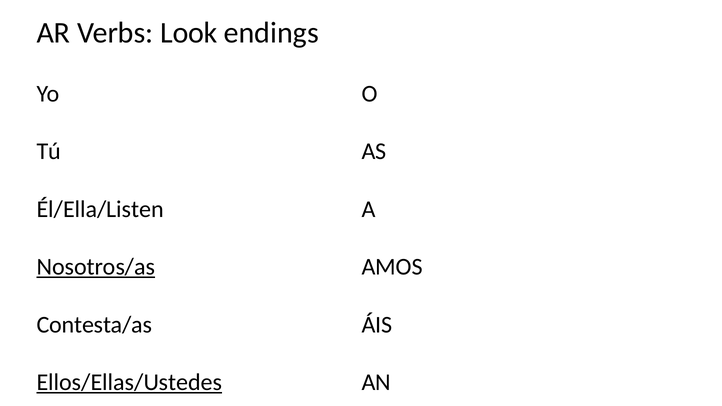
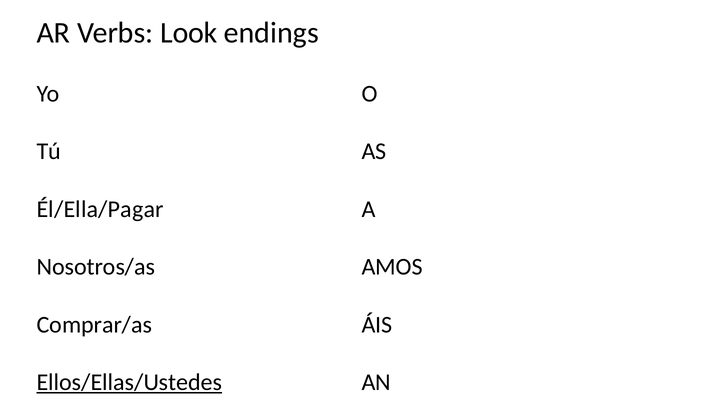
Él/Ella/Listen: Él/Ella/Listen -> Él/Ella/Pagar (100, 209)
Nosotros/as underline: present -> none (96, 267)
Contesta/as: Contesta/as -> Comprar/as (94, 325)
